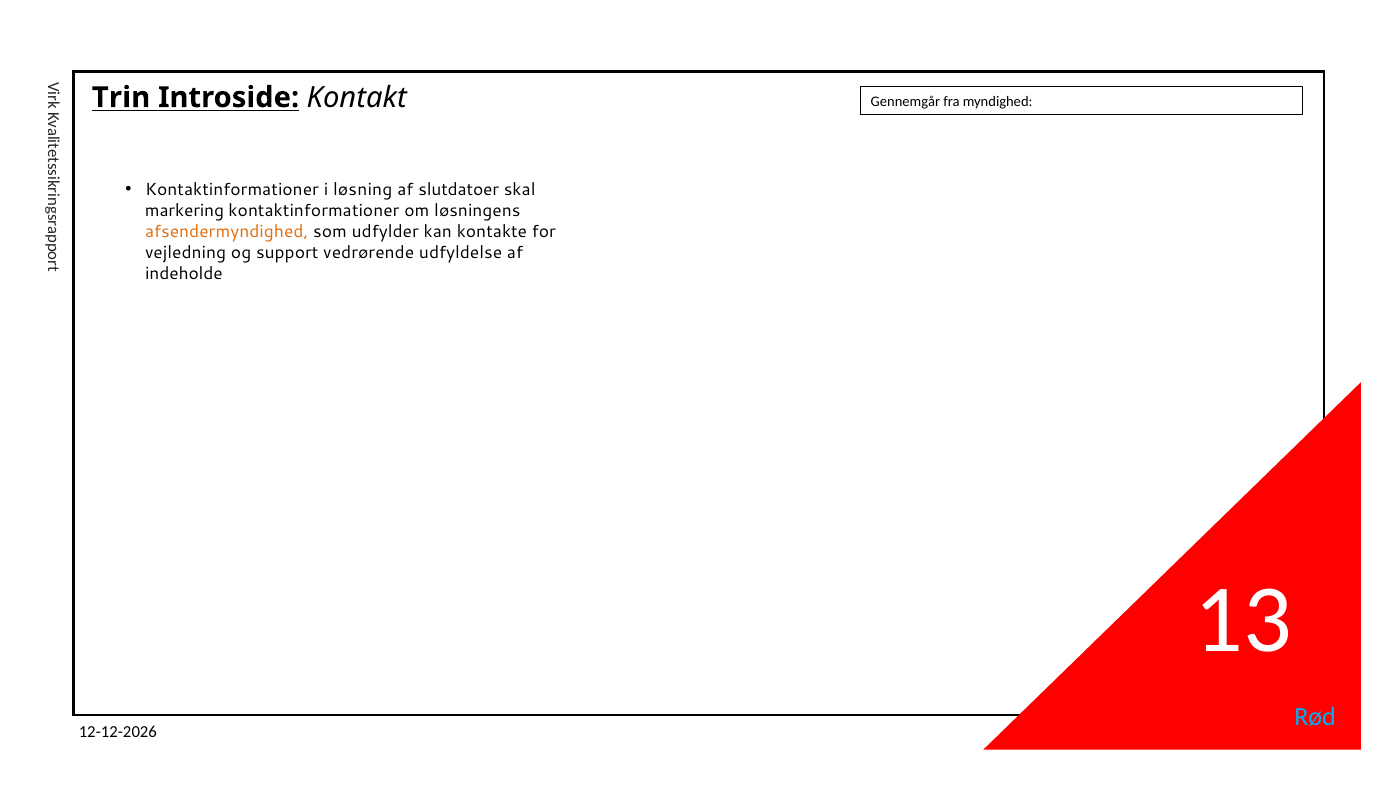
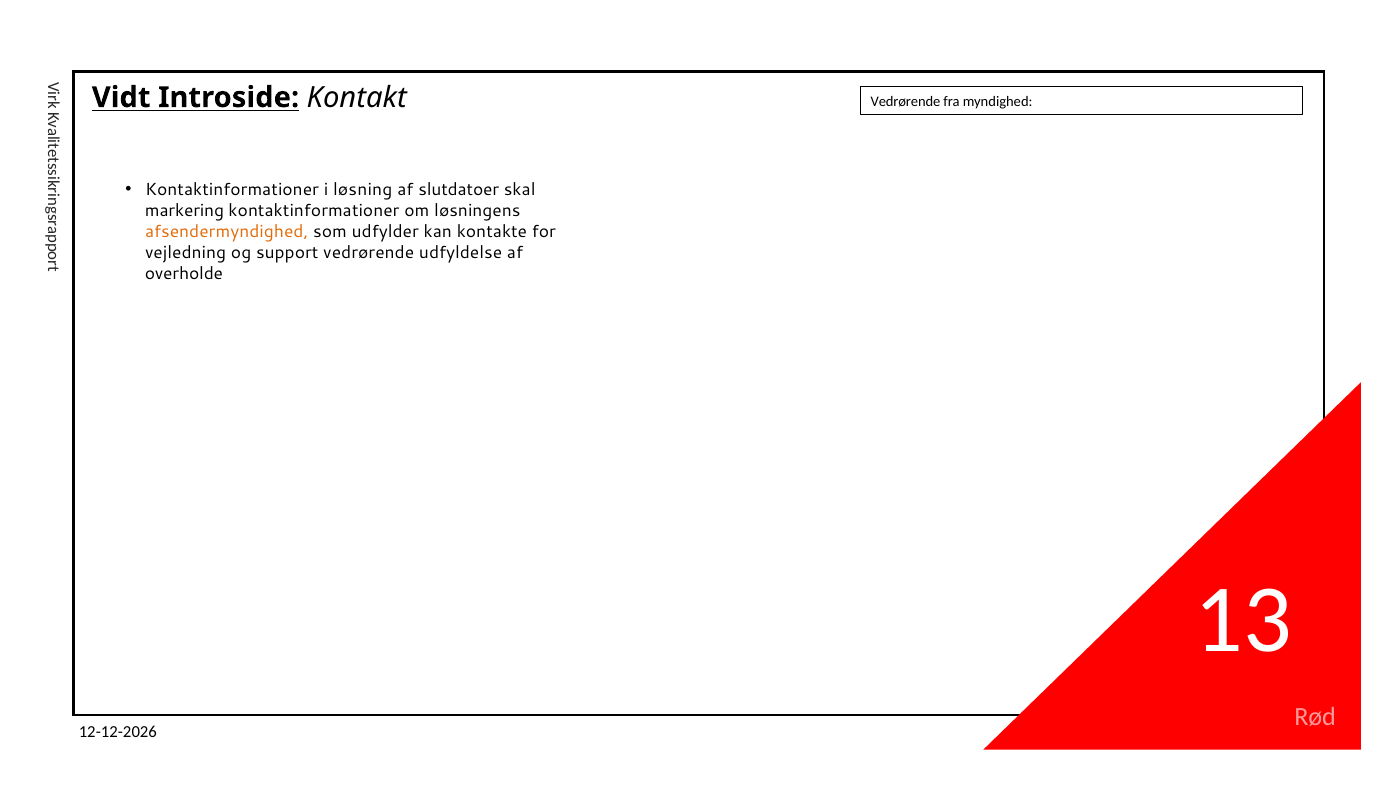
Trin: Trin -> Vidt (121, 97)
Gennemgår: Gennemgår -> Vedrørende (906, 101)
indeholde: indeholde -> overholde (184, 274)
Rød colour: light blue -> pink (1315, 716)
